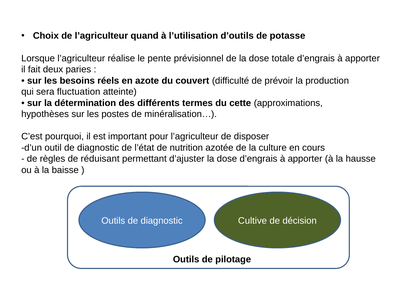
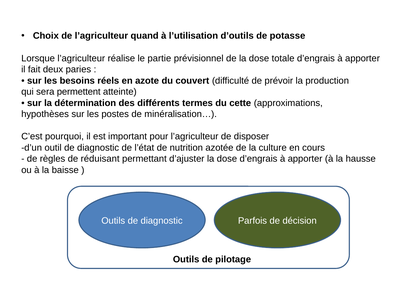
pente: pente -> partie (159, 58)
fluctuation: fluctuation -> permettent (79, 92)
Cultive: Cultive -> Parfois (253, 221)
